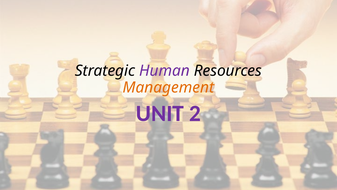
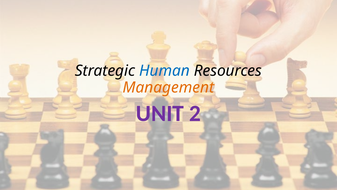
Human colour: purple -> blue (164, 71)
